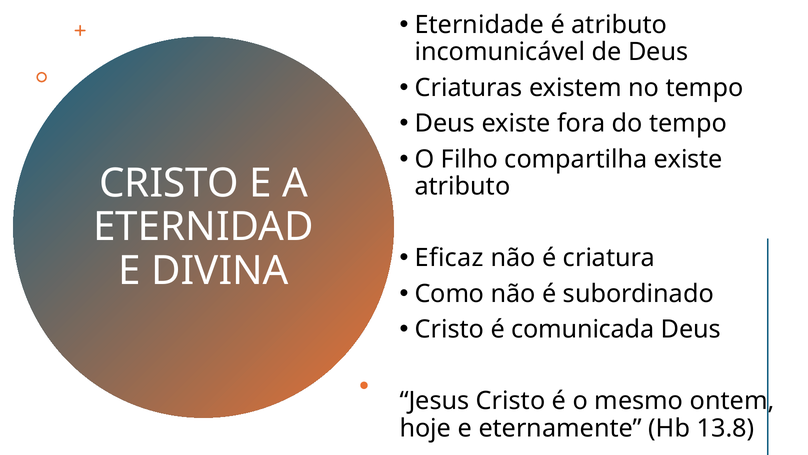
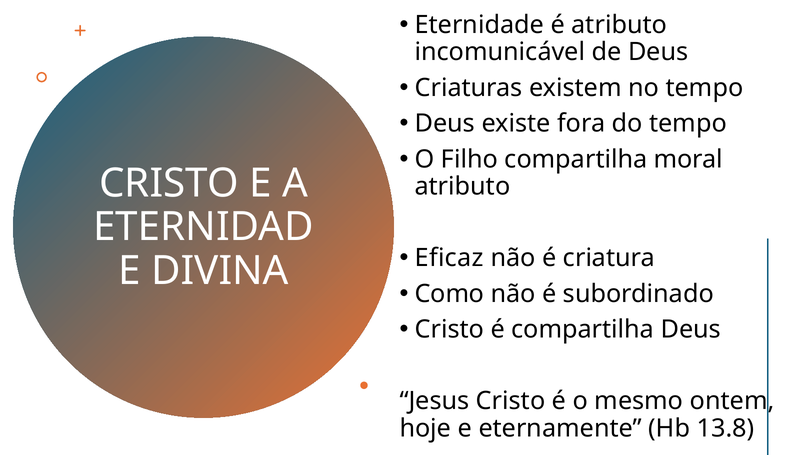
compartilha existe: existe -> moral (688, 159)
é comunicada: comunicada -> compartilha (583, 329)
